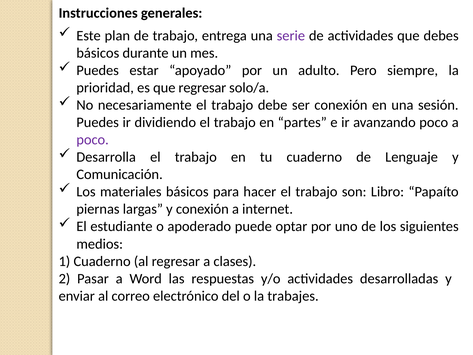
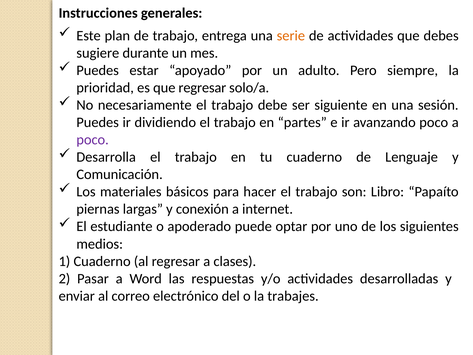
serie colour: purple -> orange (291, 36)
básicos: básicos -> sugiere (98, 53)
ser conexión: conexión -> siguiente (341, 105)
